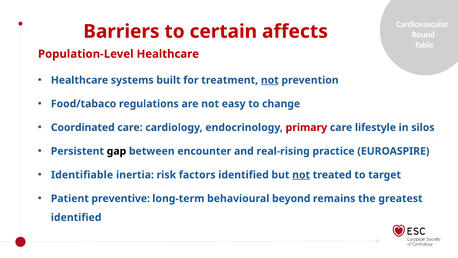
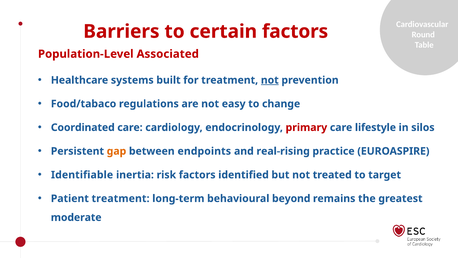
certain affects: affects -> factors (295, 31)
Population-Level Healthcare: Healthcare -> Associated (168, 54)
gap colour: black -> orange (116, 151)
encounter: encounter -> endpoints (204, 151)
not underline: present -> none (301, 175)
Patient preventive: preventive -> treatment (121, 198)
identified: identified -> moderate (76, 217)
